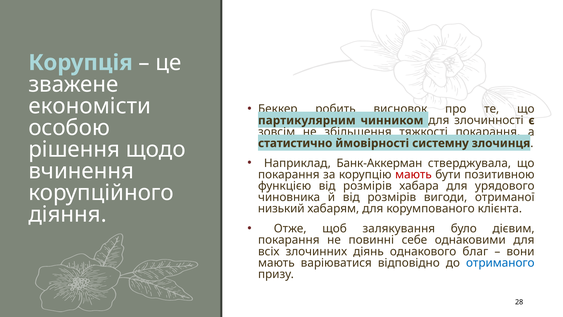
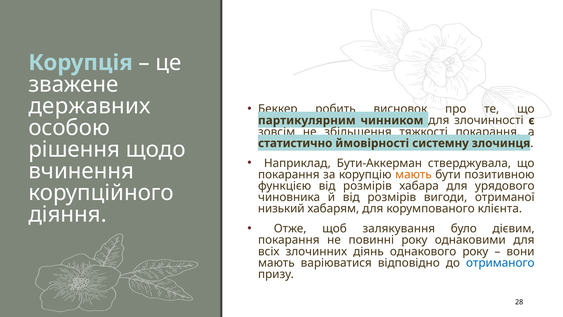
економісти: економісти -> державних (90, 106)
Банк-Аккерман: Банк-Аккерман -> Бути-Аккерман (379, 163)
мають colour: red -> orange (413, 174)
повинні себе: себе -> року (414, 240)
однакового благ: благ -> року (475, 251)
